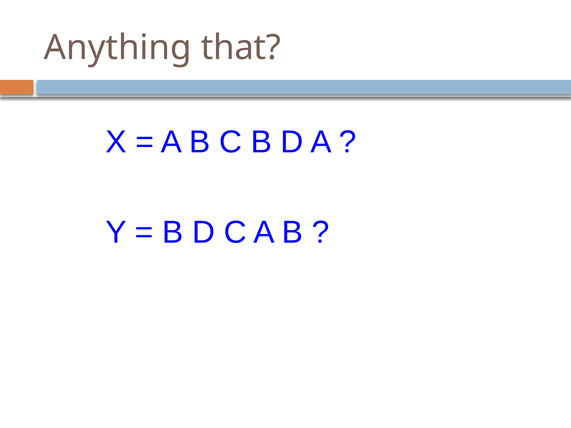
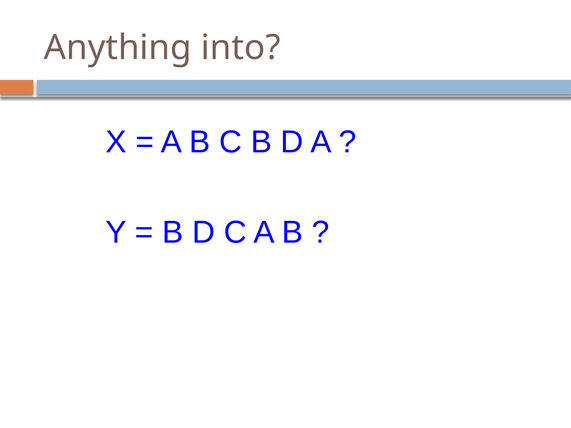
that: that -> into (241, 48)
